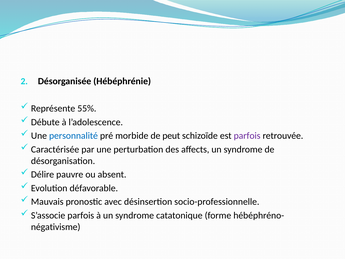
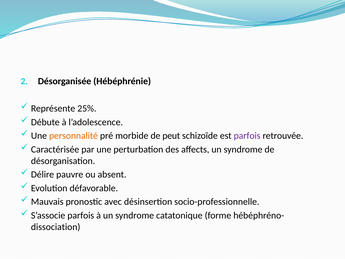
55%: 55% -> 25% (87, 108)
personnalité colour: blue -> orange (73, 136)
négativisme: négativisme -> dissociation (56, 227)
